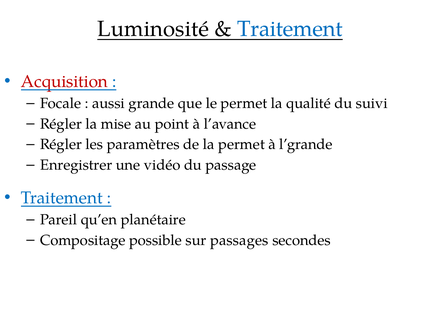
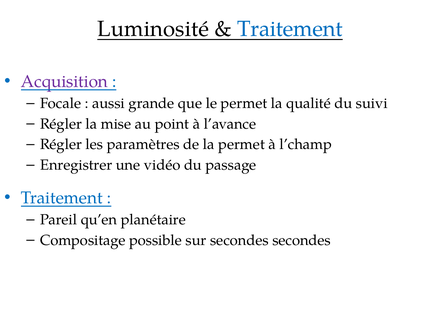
Acquisition colour: red -> purple (64, 82)
l’grande: l’grande -> l’champ (306, 144)
sur passages: passages -> secondes (239, 240)
